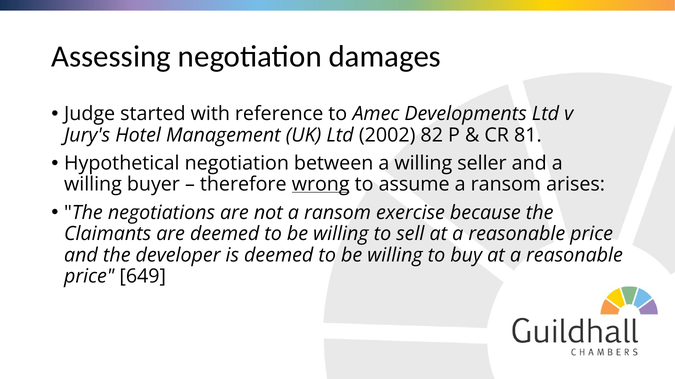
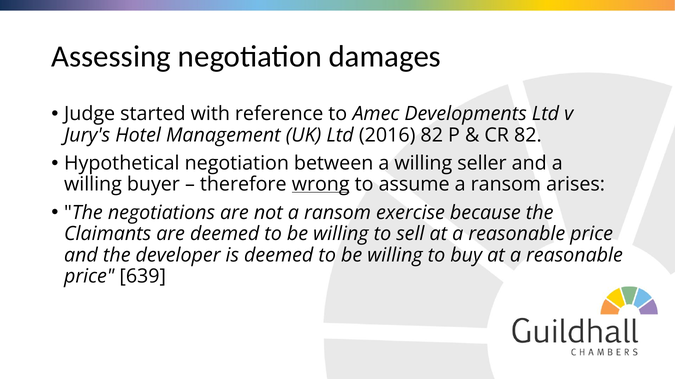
2002: 2002 -> 2016 (387, 135)
CR 81: 81 -> 82 (528, 135)
649: 649 -> 639 (143, 277)
